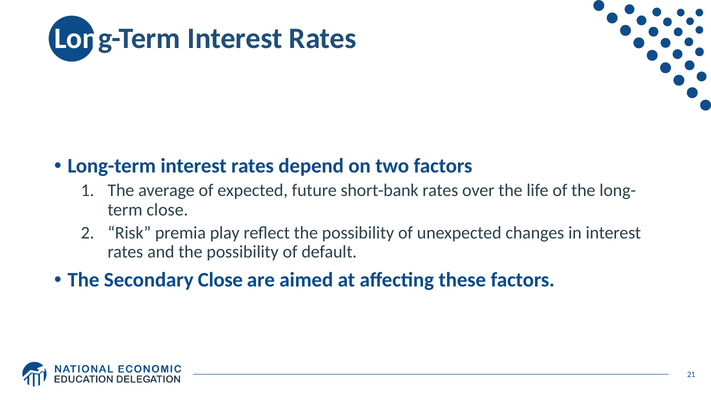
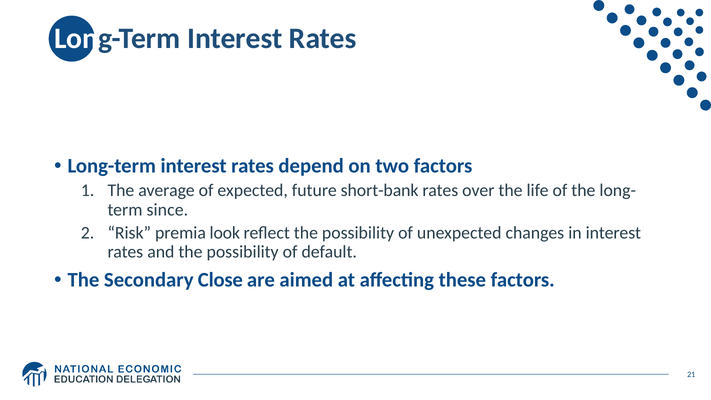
close: close -> since (167, 210)
play: play -> look (225, 233)
